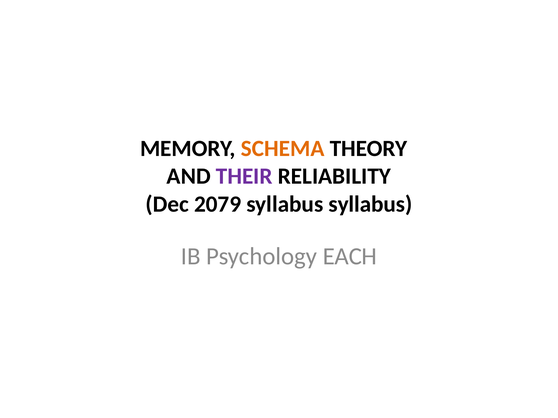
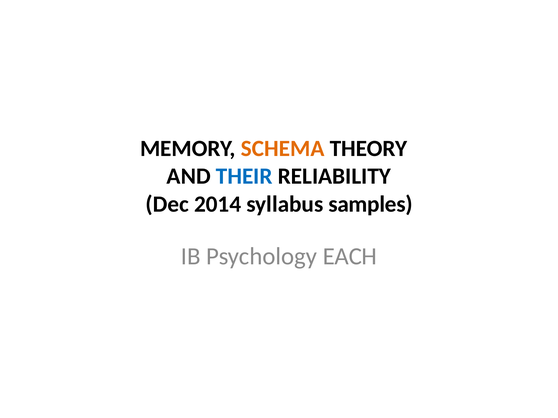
THEIR colour: purple -> blue (244, 176)
2079: 2079 -> 2014 (218, 204)
syllabus syllabus: syllabus -> samples (370, 204)
